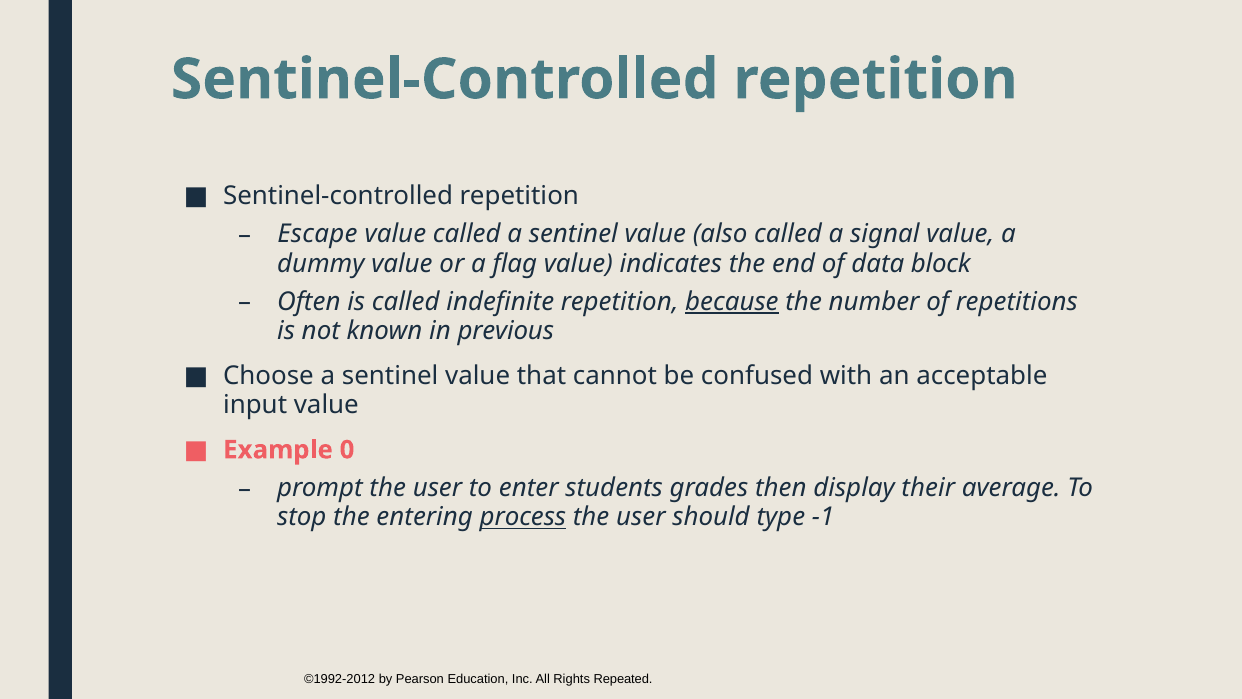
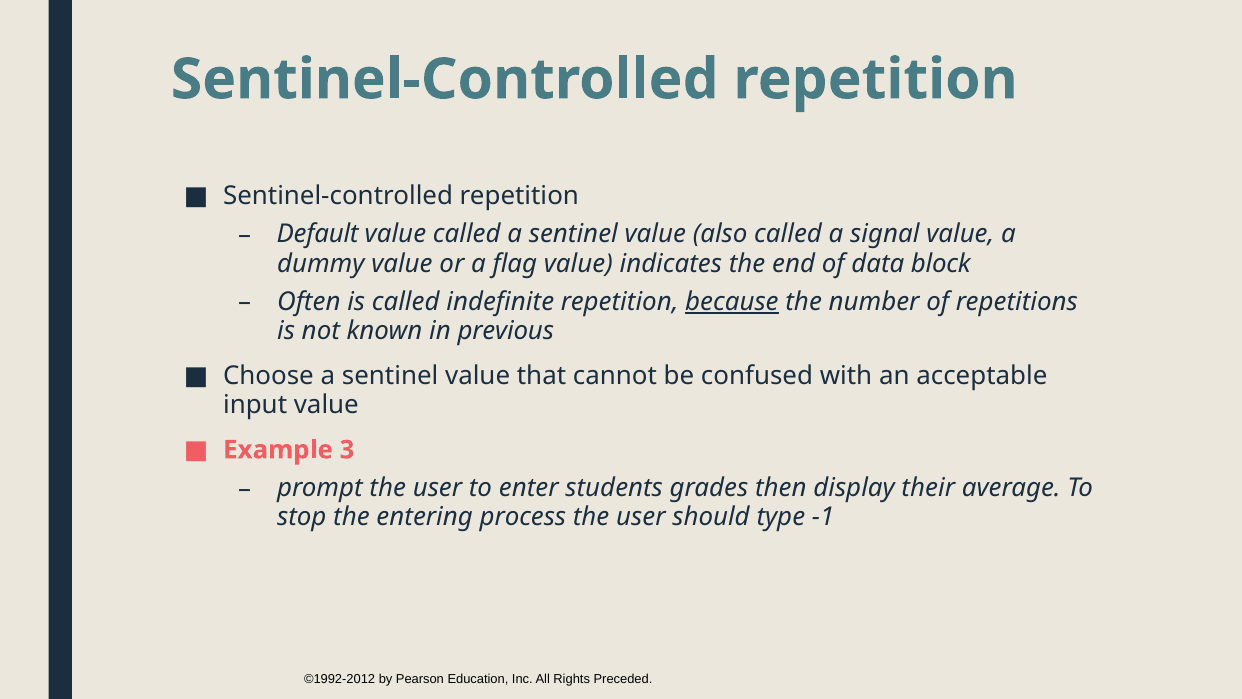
Escape: Escape -> Default (318, 234)
0: 0 -> 3 (347, 450)
process underline: present -> none (523, 517)
Repeated: Repeated -> Preceded (623, 679)
